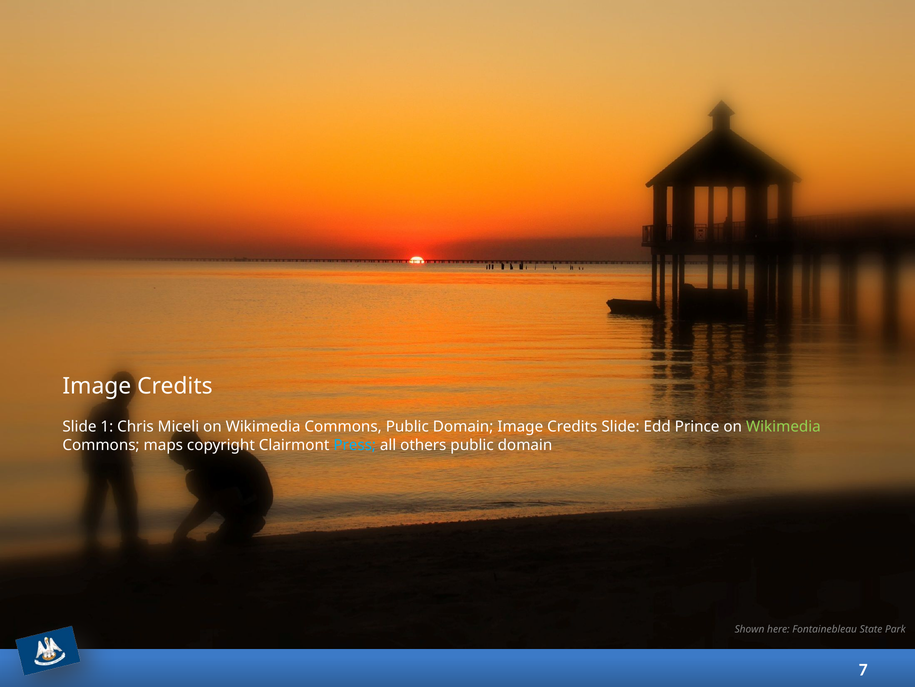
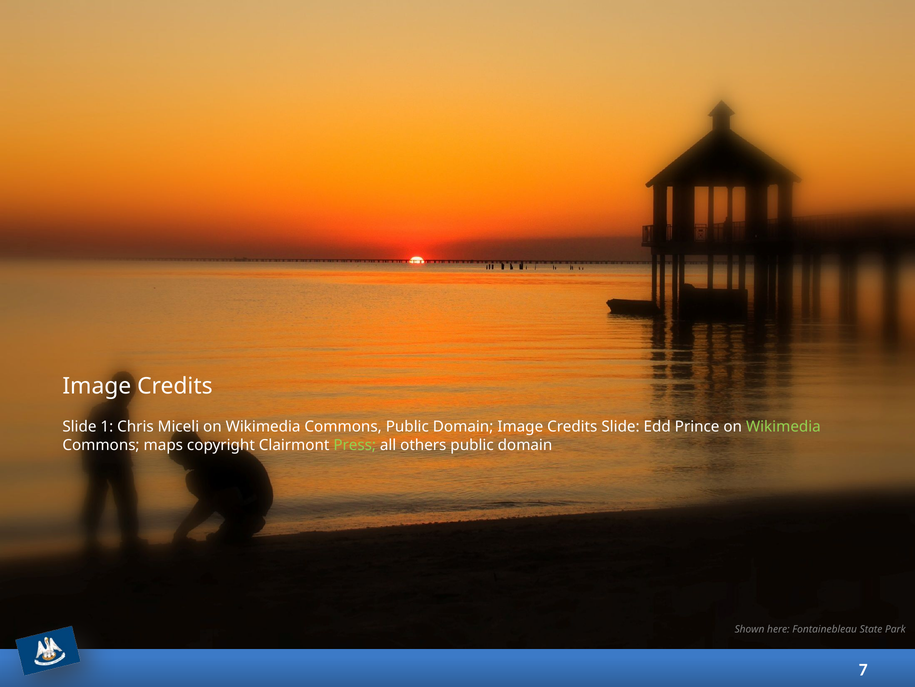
Press colour: light blue -> light green (355, 445)
